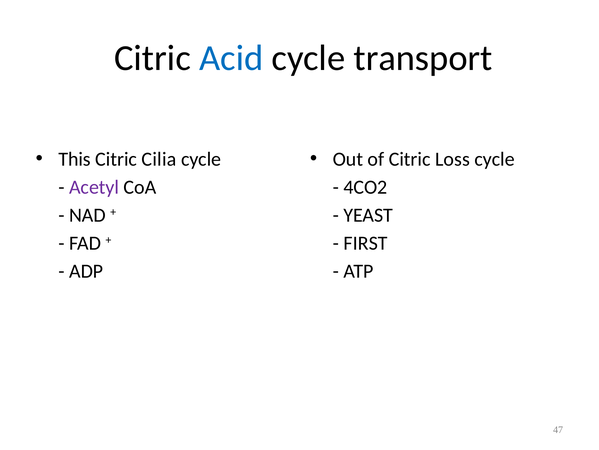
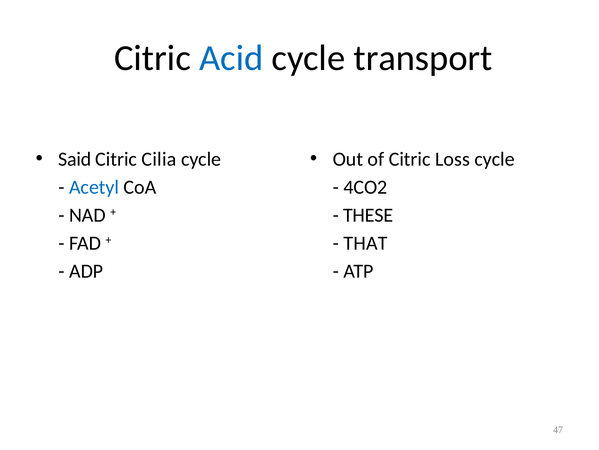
This: This -> Said (75, 159)
Acetyl colour: purple -> blue (94, 187)
YEAST: YEAST -> THESE (368, 215)
FIRST: FIRST -> THAT (365, 243)
